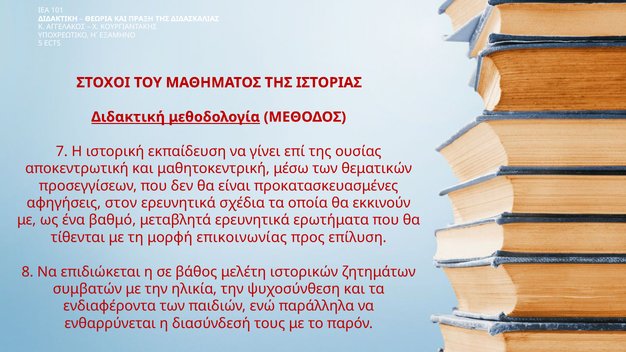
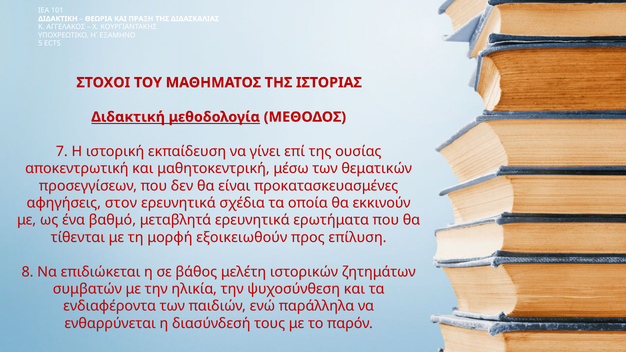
επικοινωνίας: επικοινωνίας -> εξοικειωθούν (242, 238)
